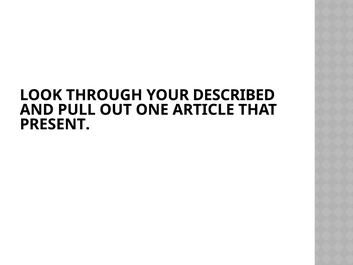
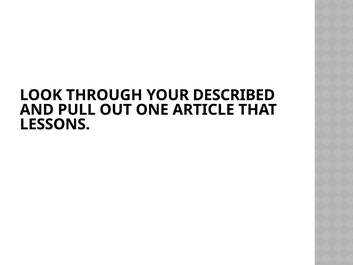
PRESENT: PRESENT -> LESSONS (55, 124)
